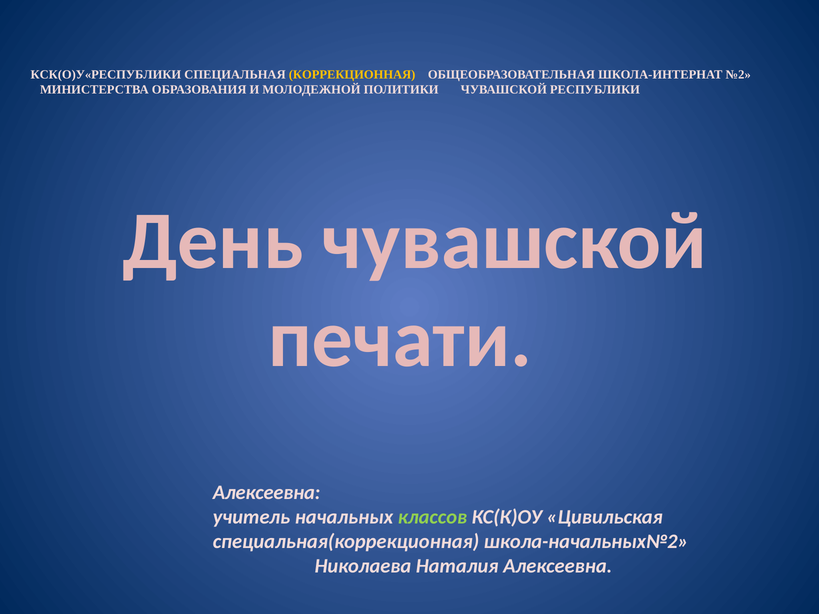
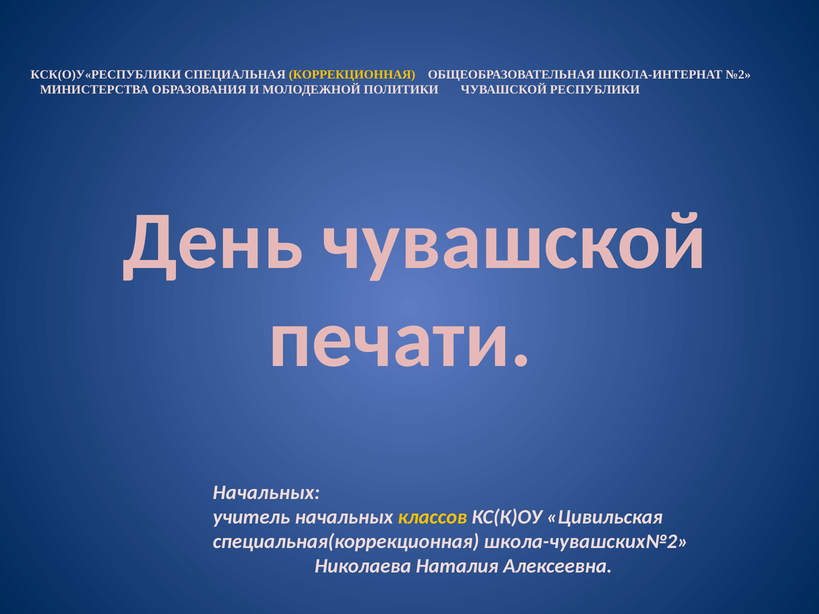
Алексеевна: Алексеевна -> Начальных (266, 493)
классов colour: light green -> yellow (432, 517)
школа-начальных№2: школа-начальных№2 -> школа-чувашских№2 (586, 542)
